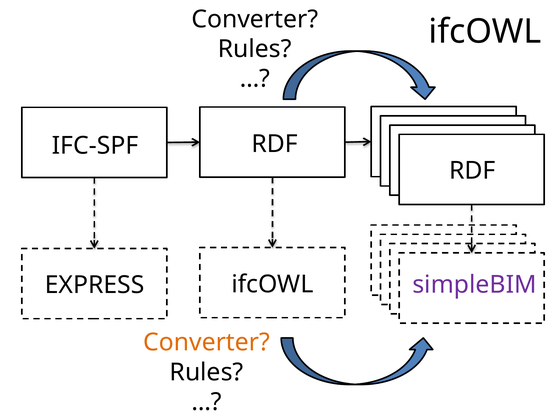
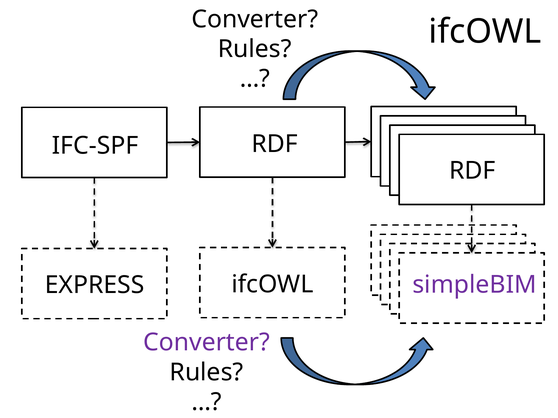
Converter colour: orange -> purple (206, 343)
